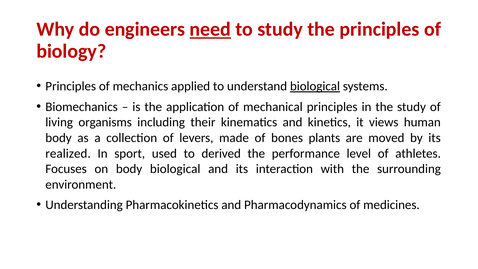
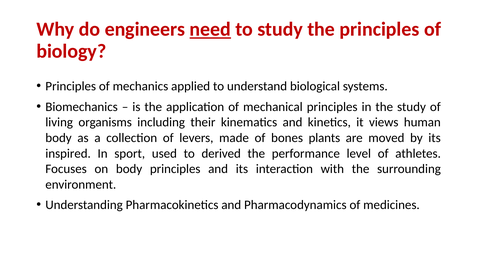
biological underline: present -> none (315, 86)
realized: realized -> inspired (68, 153)
body biological: biological -> principles (175, 169)
